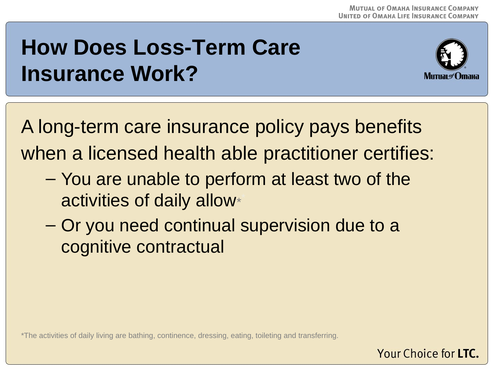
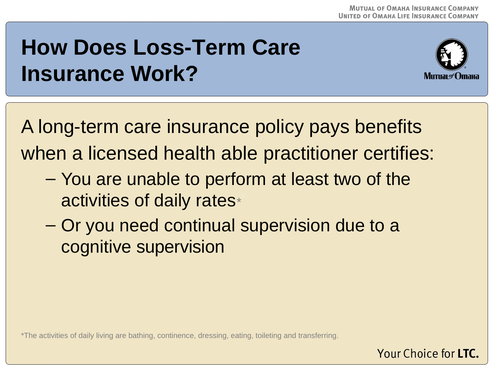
allow: allow -> rates (216, 200)
cognitive contractual: contractual -> supervision (181, 247)
